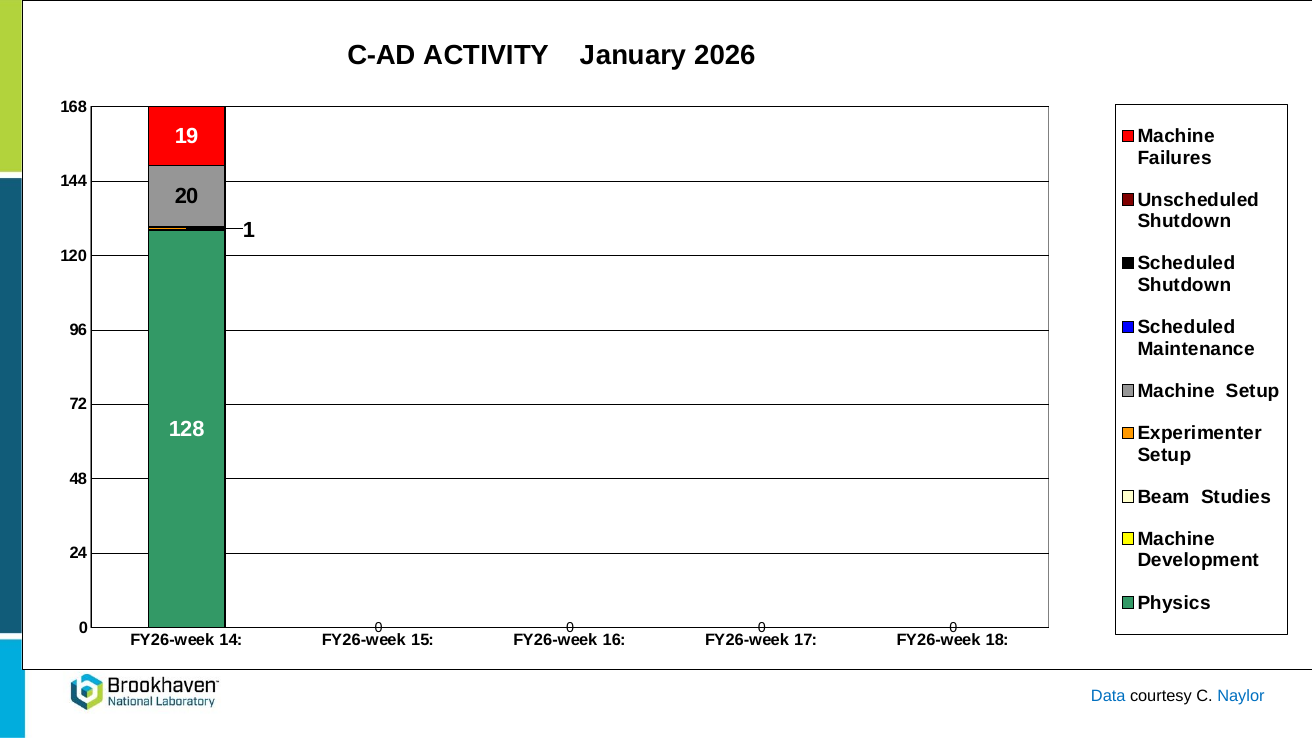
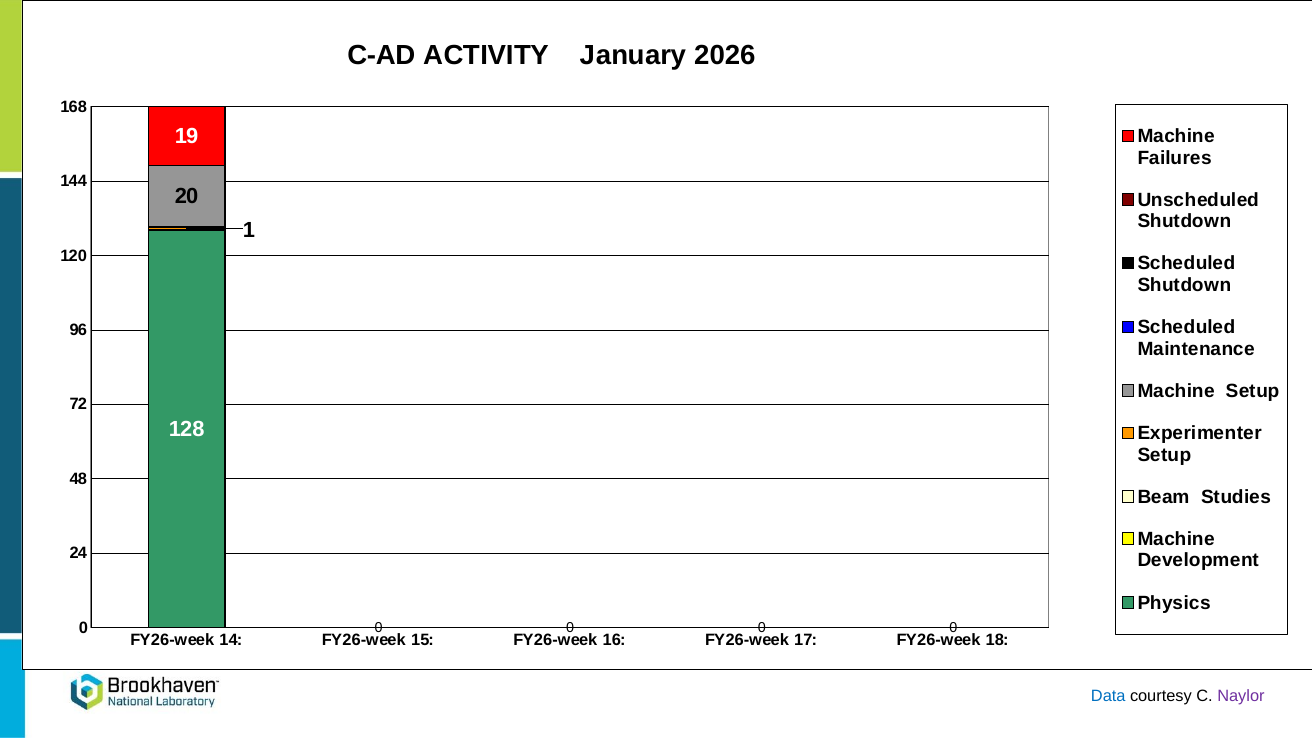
Naylor colour: blue -> purple (1241, 696)
